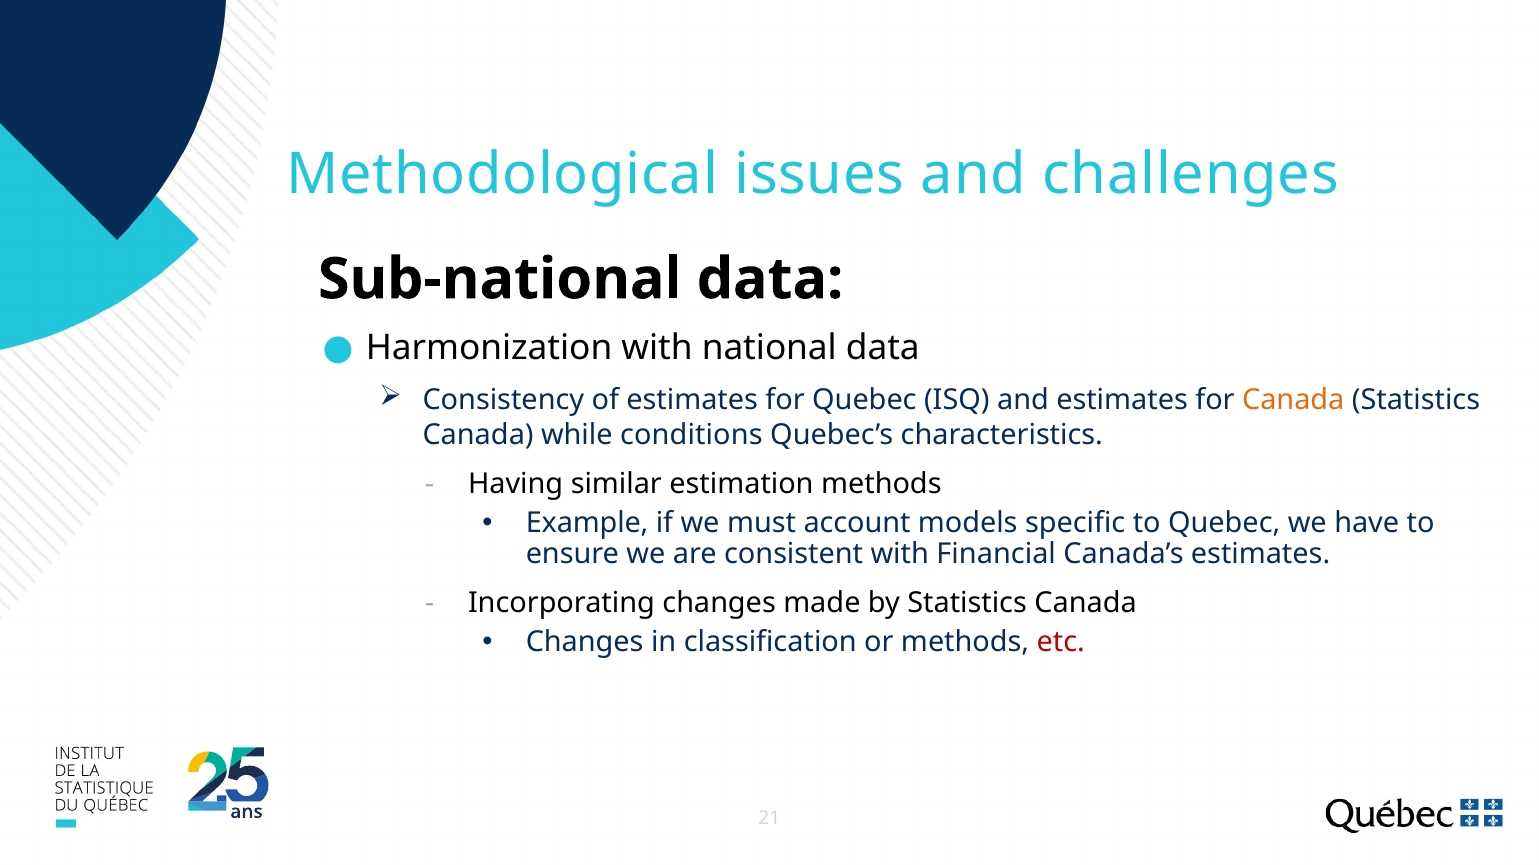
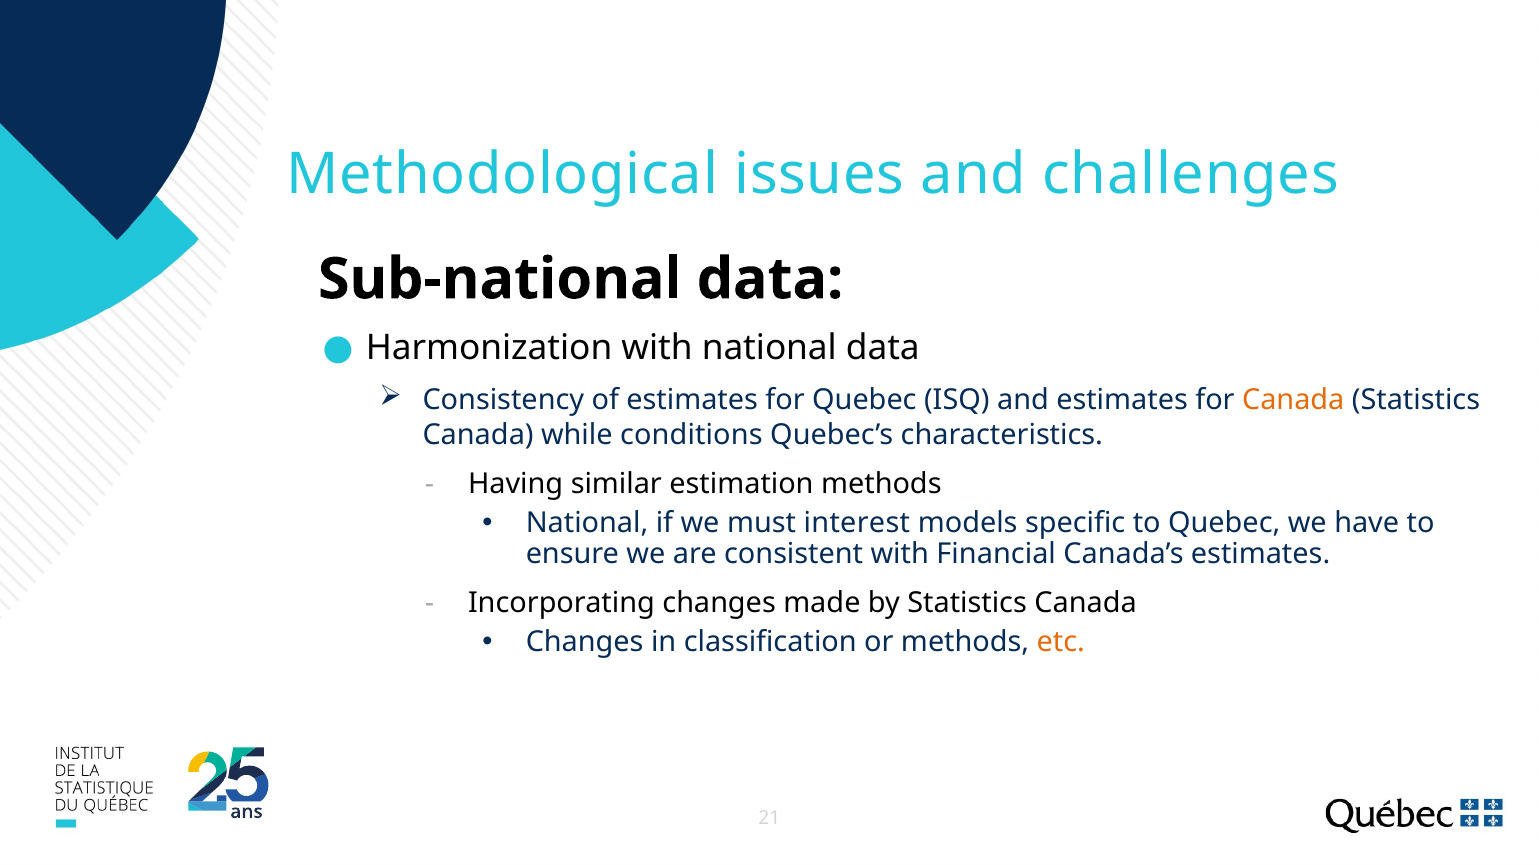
Example: Example -> National (587, 523)
account: account -> interest (857, 523)
etc colour: red -> orange (1061, 642)
